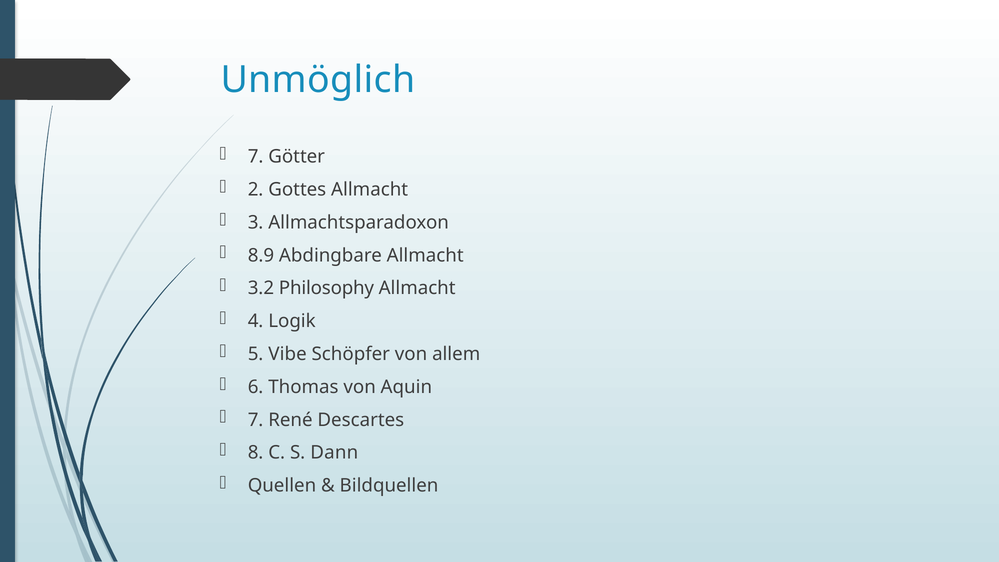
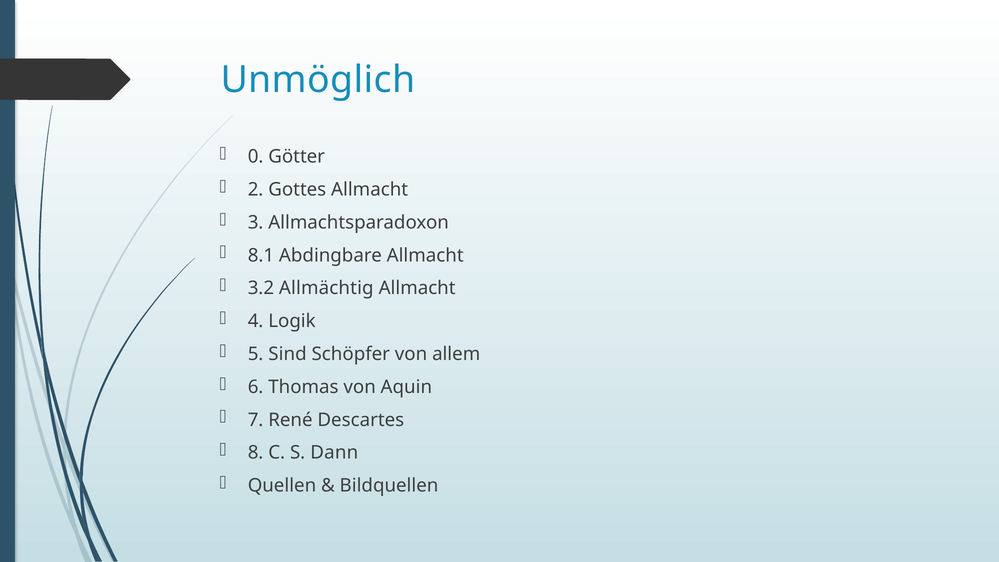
7: 7 -> 0 (256, 157)
8.9: 8.9 -> 8.1 (261, 255)
Philosophy: Philosophy -> Allmächtig (326, 288)
Vibe: Vibe -> Sind (288, 354)
